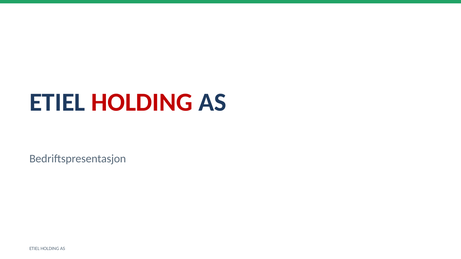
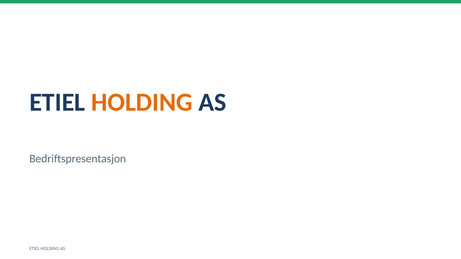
HOLDING colour: red -> orange (142, 102)
